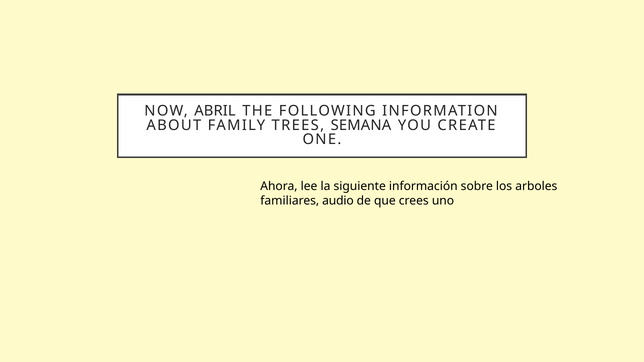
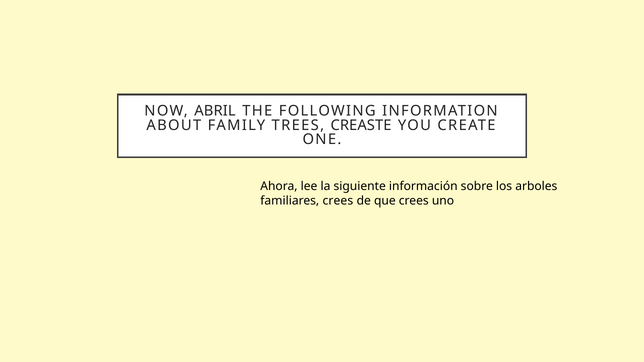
SEMANA: SEMANA -> CREASTE (361, 125)
familiares audio: audio -> crees (338, 201)
